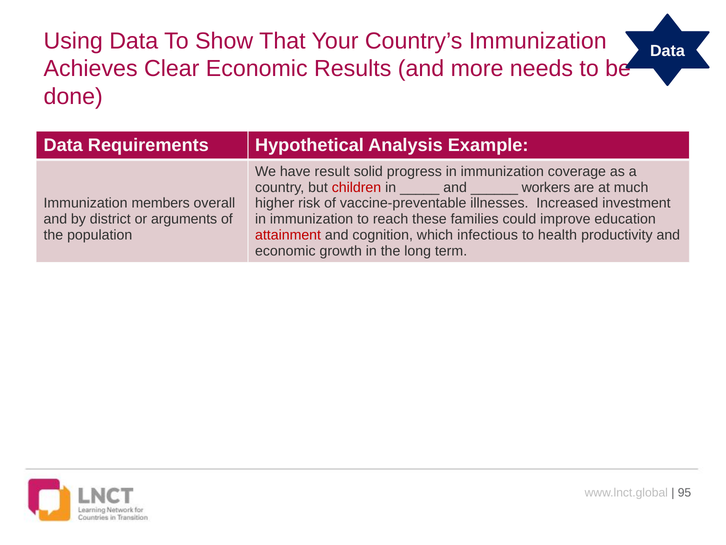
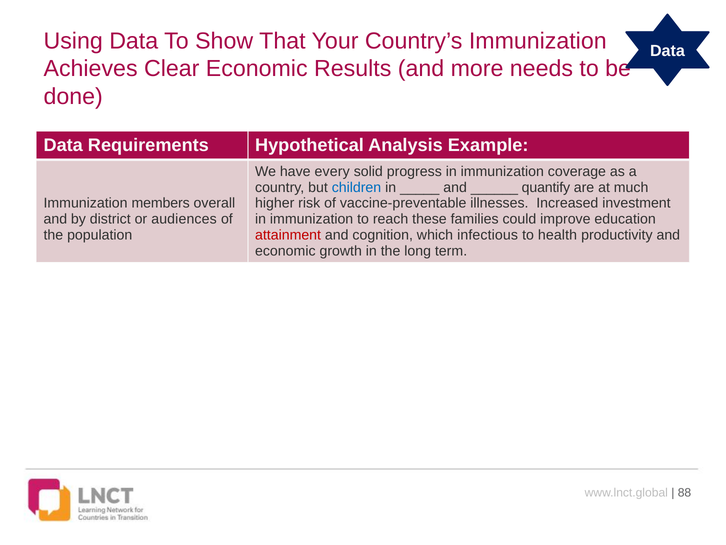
result: result -> every (332, 171)
children colour: red -> blue (356, 187)
workers: workers -> quantify (546, 187)
arguments: arguments -> audiences (184, 219)
95: 95 -> 88 (684, 492)
